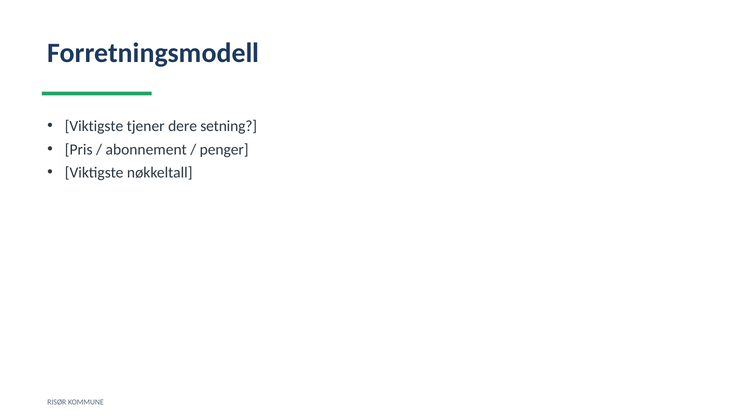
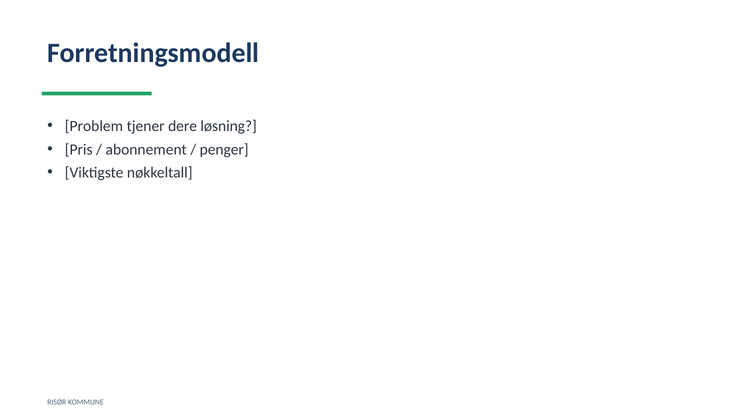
Viktigste: Viktigste -> Problem (94, 126)
setning: setning -> løsning (229, 126)
